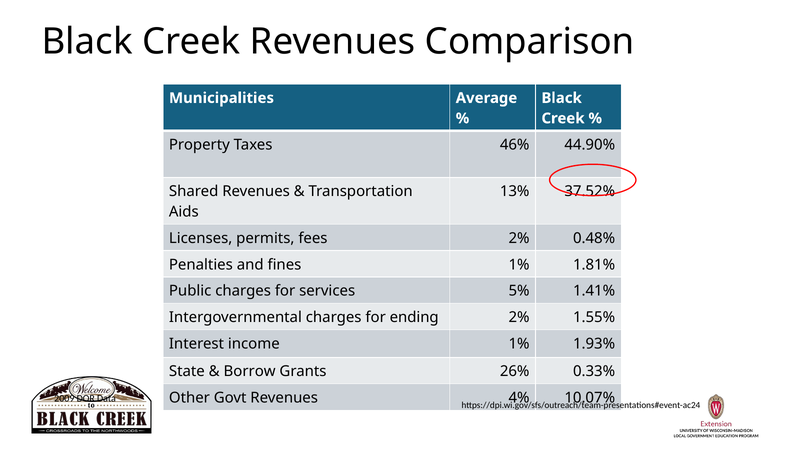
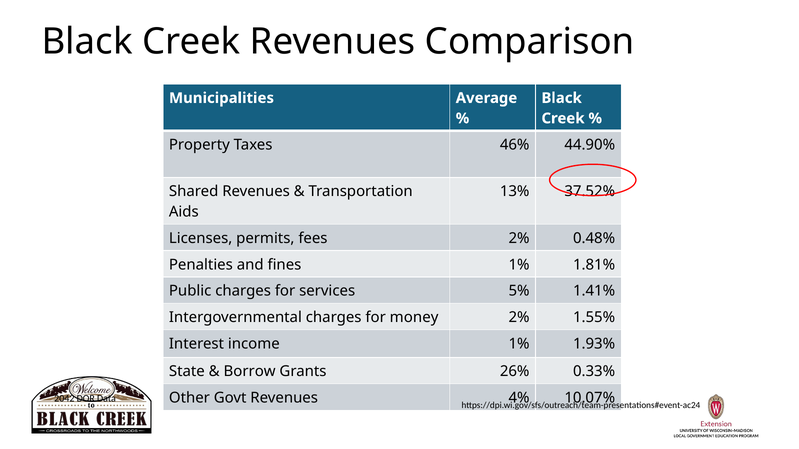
ending: ending -> money (414, 318)
2009: 2009 -> 2042 (64, 399)
